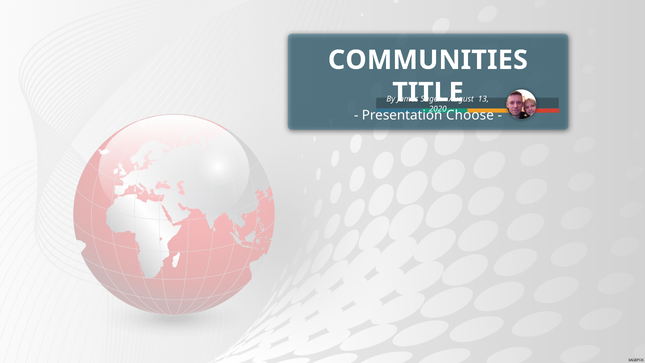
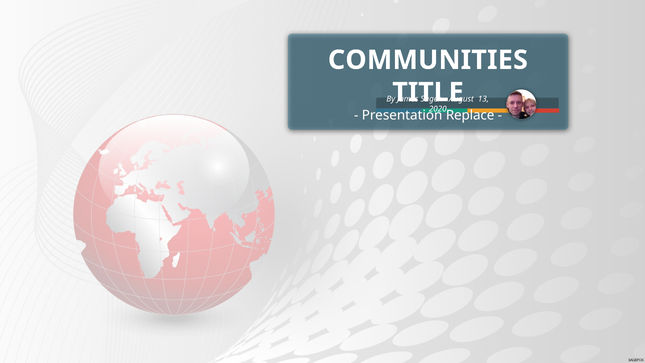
Choose: Choose -> Replace (470, 115)
